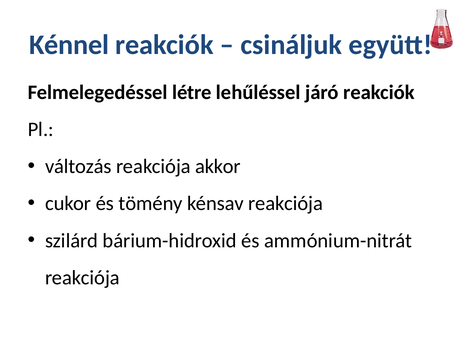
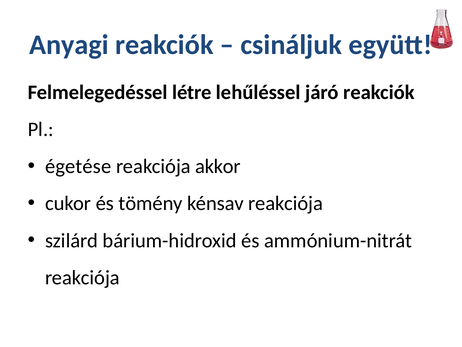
Kénnel: Kénnel -> Anyagi (69, 45)
változás: változás -> égetése (78, 166)
